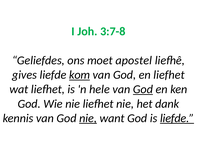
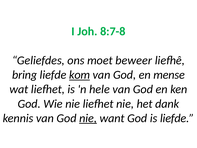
3:7-8: 3:7-8 -> 8:7-8 (113, 31)
apostel: apostel -> beweer (134, 60)
gives: gives -> bring (25, 75)
en liefhet: liefhet -> mense (169, 75)
God underline: present -> none (143, 89)
liefde underline: present -> none (177, 118)
